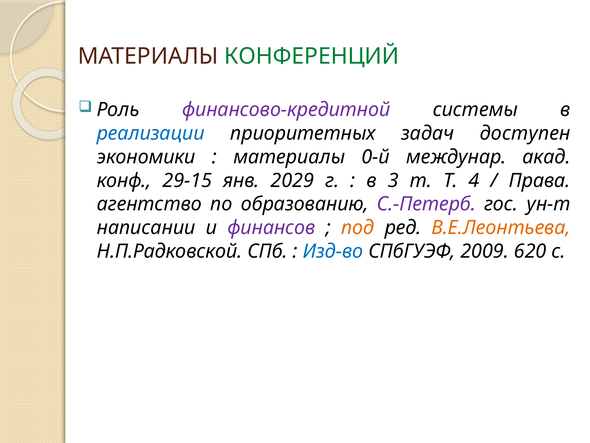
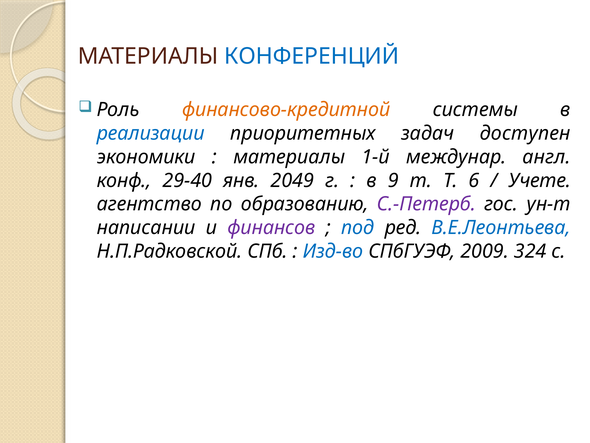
КОНФЕРЕНЦИЙ colour: green -> blue (312, 56)
финансово-кредитной colour: purple -> orange (286, 110)
0-й: 0-й -> 1-й (376, 157)
акад: акад -> англ (546, 157)
29-15: 29-15 -> 29-40 (187, 180)
2029: 2029 -> 2049 (292, 180)
3: 3 -> 9 (393, 180)
4: 4 -> 6 (474, 180)
Права: Права -> Учете (540, 180)
под colour: orange -> blue (358, 228)
В.Е.Леонтьева colour: orange -> blue (501, 228)
620: 620 -> 324 (530, 251)
